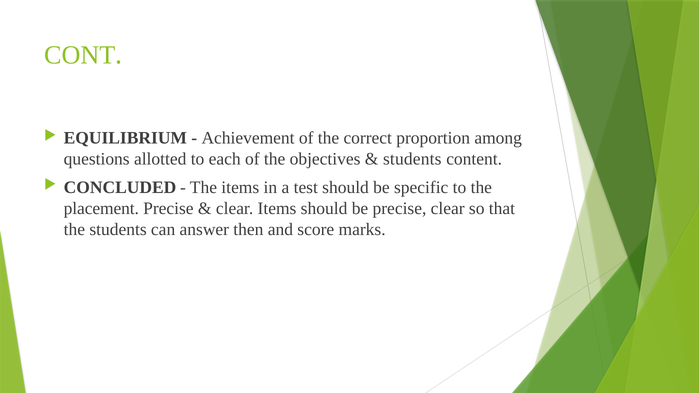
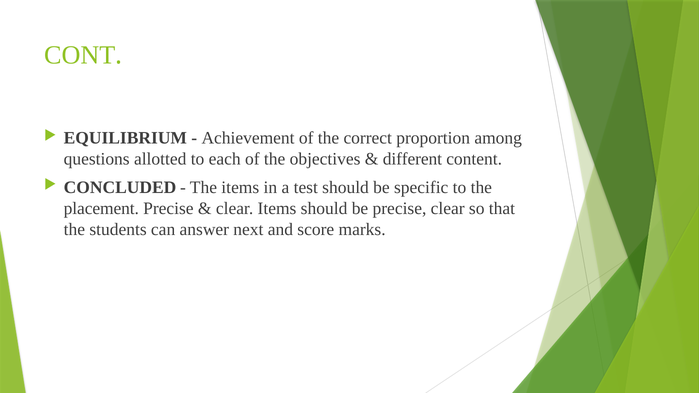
students: students -> different (412, 159)
then: then -> next (248, 229)
